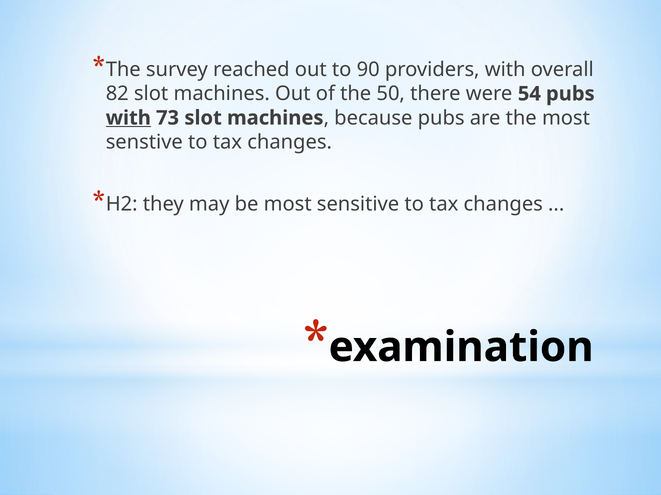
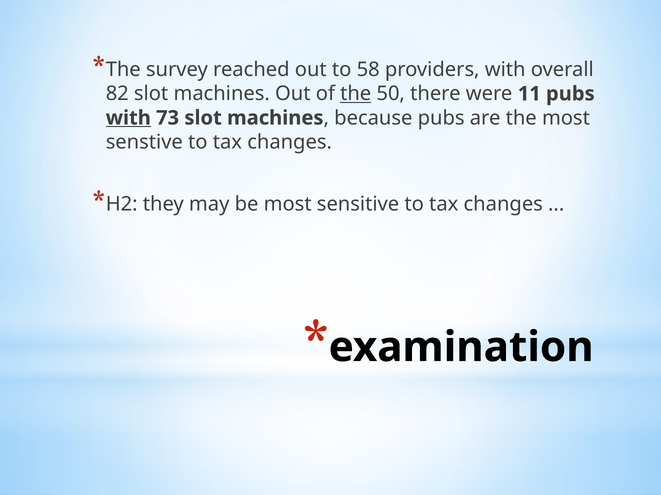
90: 90 -> 58 (368, 70)
the underline: none -> present (356, 94)
54: 54 -> 11 (529, 94)
